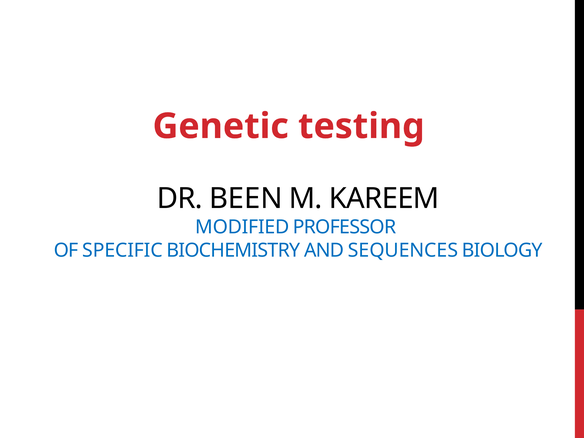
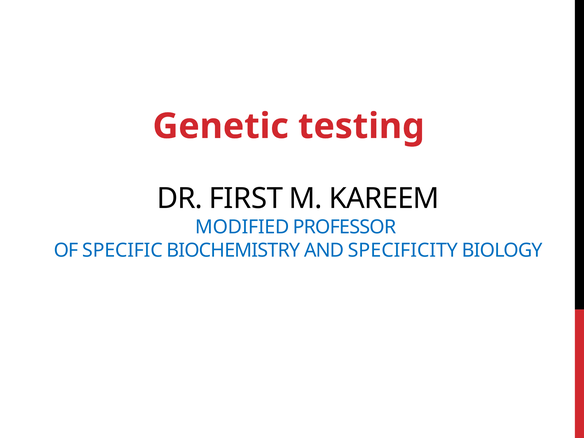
BEEN: BEEN -> FIRST (246, 199)
SEQUENCES: SEQUENCES -> SPECIFICITY (403, 251)
